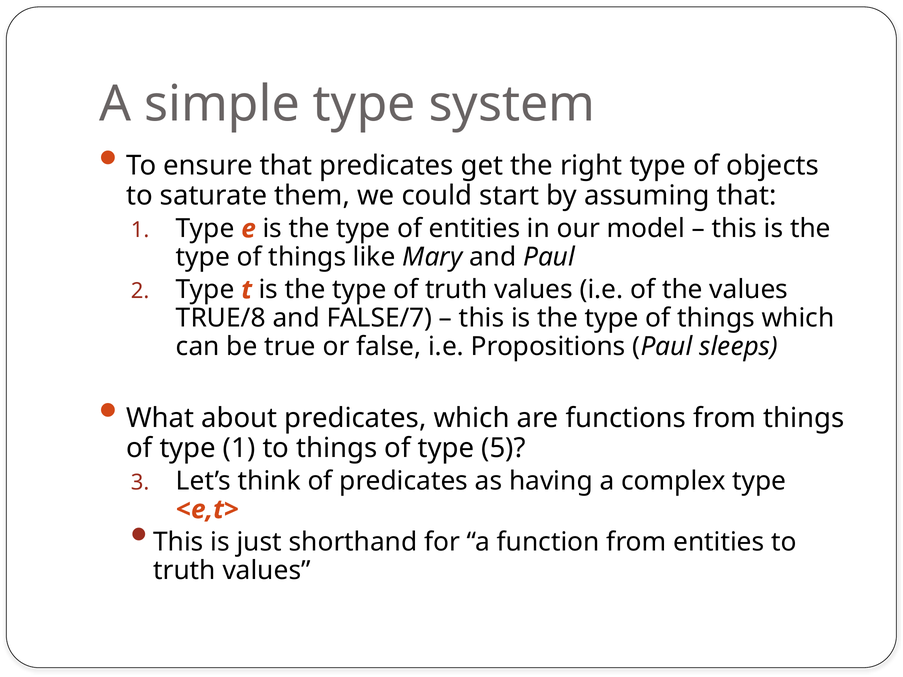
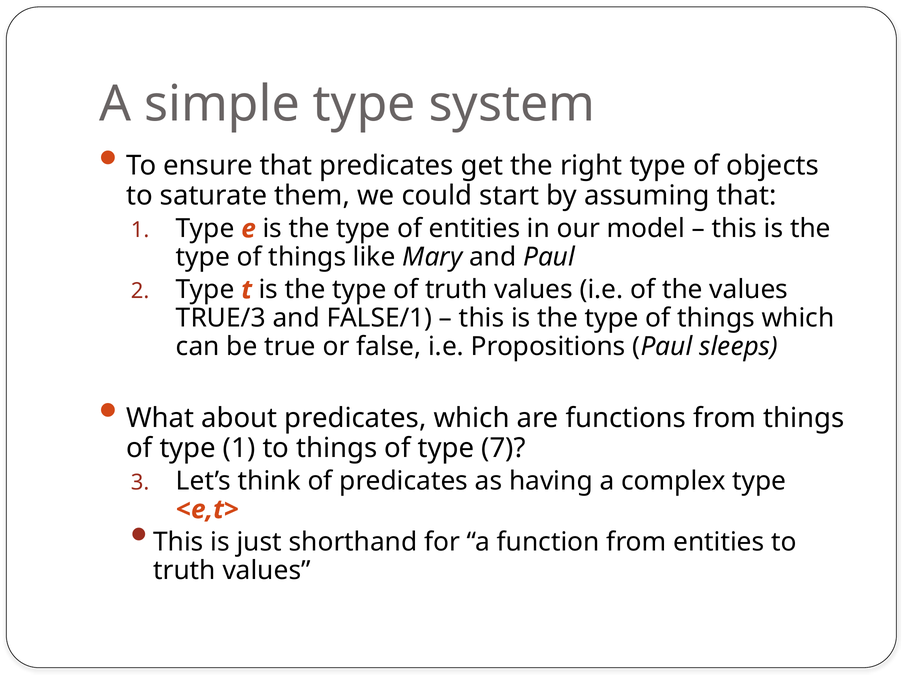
TRUE/8: TRUE/8 -> TRUE/3 (221, 318)
FALSE/7: FALSE/7 -> FALSE/1 (379, 318)
5: 5 -> 7 (503, 448)
